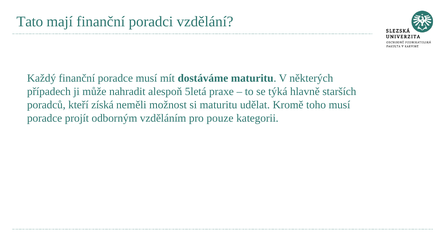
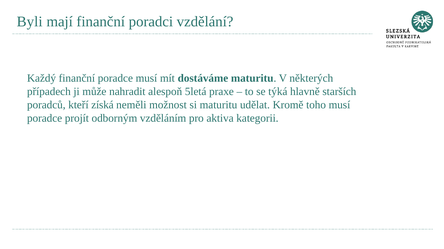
Tato: Tato -> Byli (30, 22)
pouze: pouze -> aktiva (220, 118)
